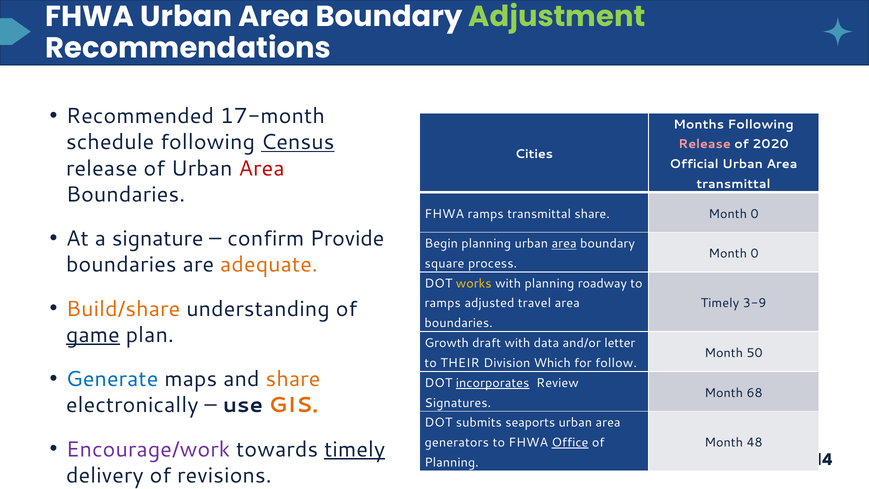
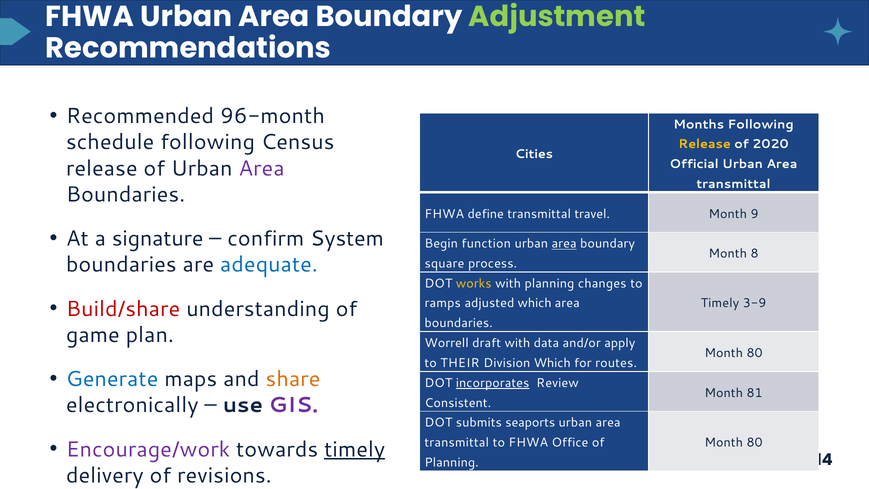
17-month: 17-month -> 96-month (272, 116)
Census underline: present -> none (298, 142)
Release colour: pink -> yellow (705, 144)
Area colour: red -> purple (262, 168)
FHWA ramps: ramps -> define (486, 214)
transmittal share: share -> travel (592, 214)
0: 0 -> 9 (755, 214)
Provide: Provide -> System (347, 239)
Begin planning: planning -> function (486, 244)
0: 0 -> 8 (755, 254)
adequate colour: orange -> blue (269, 265)
roadway: roadway -> changes (602, 283)
Build/share colour: orange -> red (123, 309)
adjusted travel: travel -> which (535, 303)
game underline: present -> none (93, 335)
Growth: Growth -> Worrell (447, 343)
letter: letter -> apply (620, 343)
50: 50 -> 80 (755, 353)
follow: follow -> routes (616, 363)
68: 68 -> 81 (755, 393)
GIS colour: orange -> purple (294, 405)
Signatures: Signatures -> Consistent (458, 403)
generators: generators -> transmittal (457, 442)
Office underline: present -> none (570, 442)
48: 48 -> 80 (755, 442)
